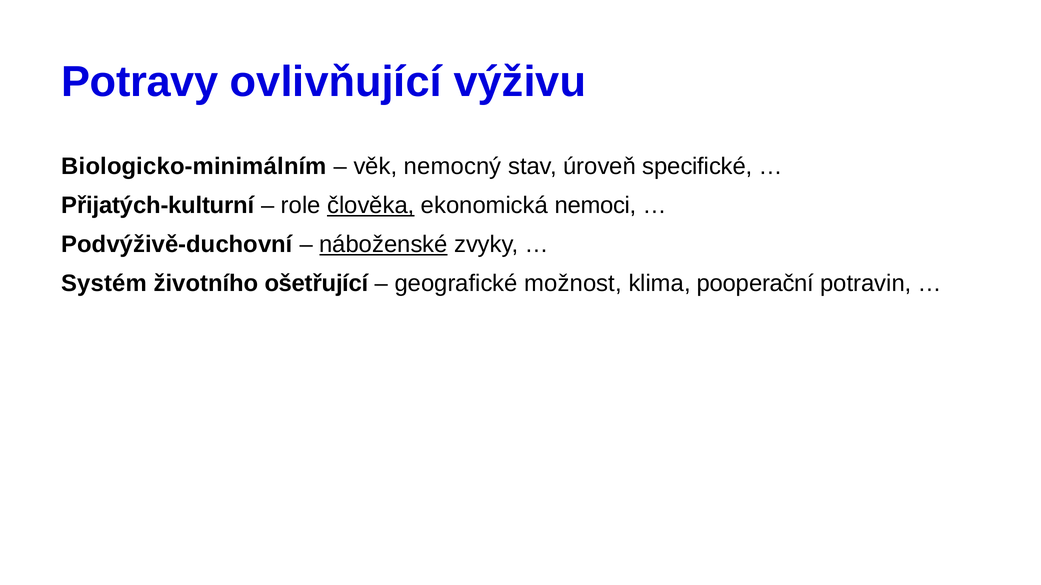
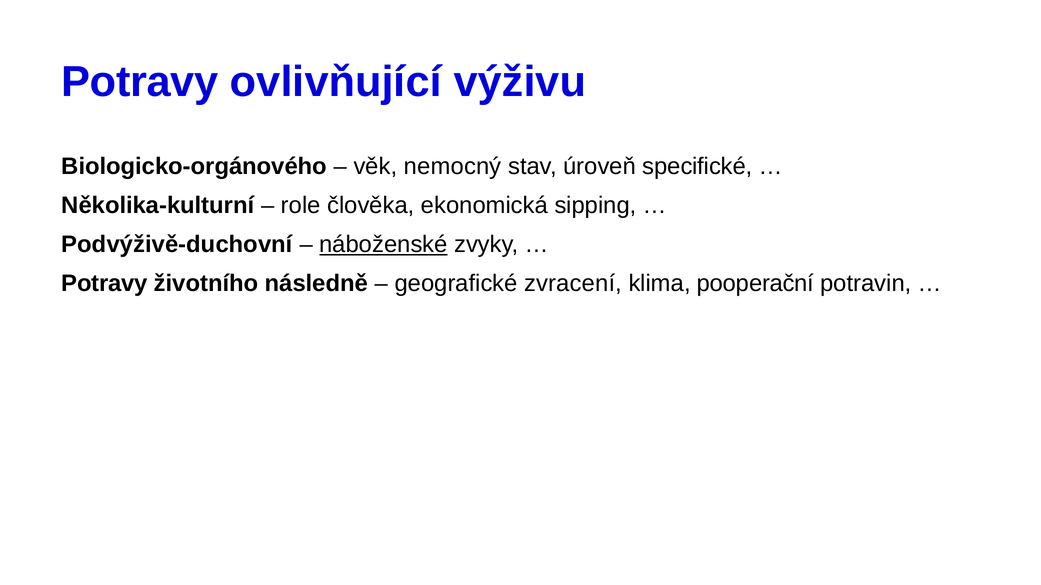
Biologicko-minimálním: Biologicko-minimálním -> Biologicko-orgánového (194, 167)
Přijatých-kulturní: Přijatých-kulturní -> Několika-kulturní (158, 206)
člověka underline: present -> none (371, 206)
nemoci: nemoci -> sipping (595, 206)
Systém: Systém -> Potravy (104, 284)
ošetřující: ošetřující -> následně (316, 284)
možnost: možnost -> zvracení (573, 284)
